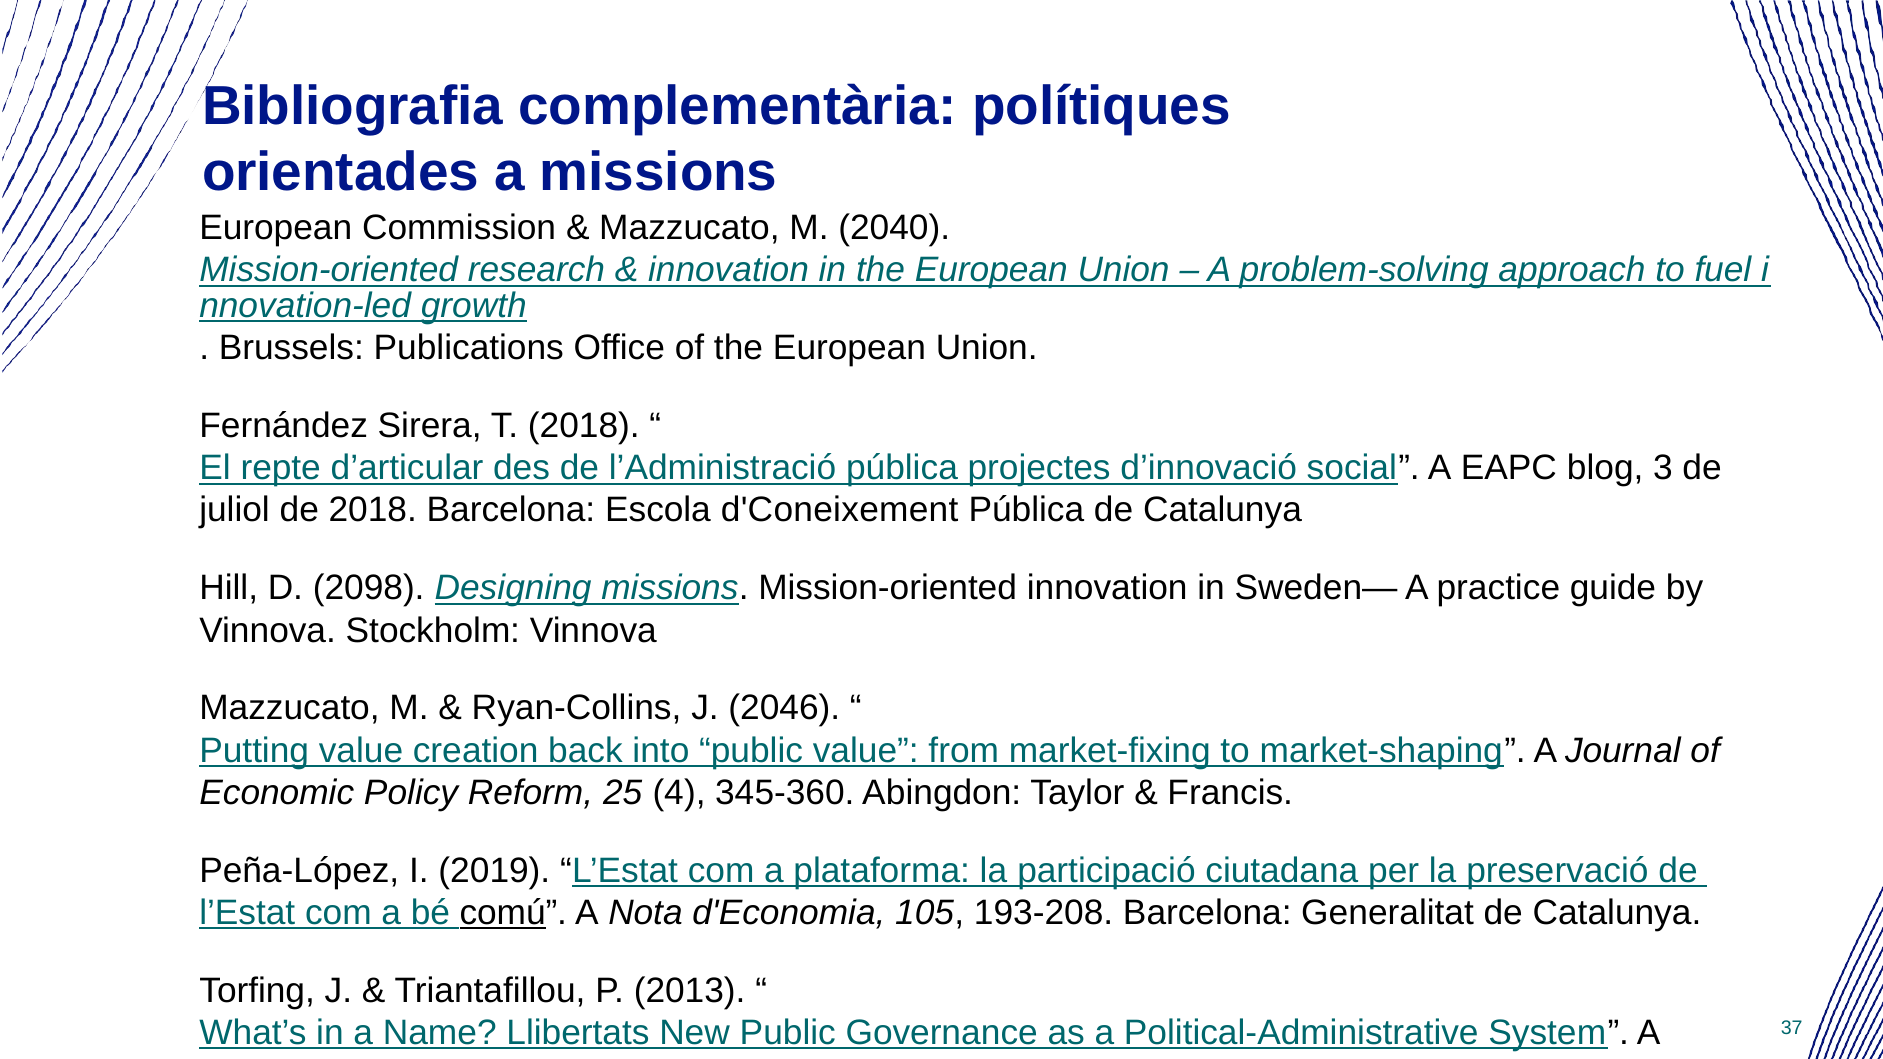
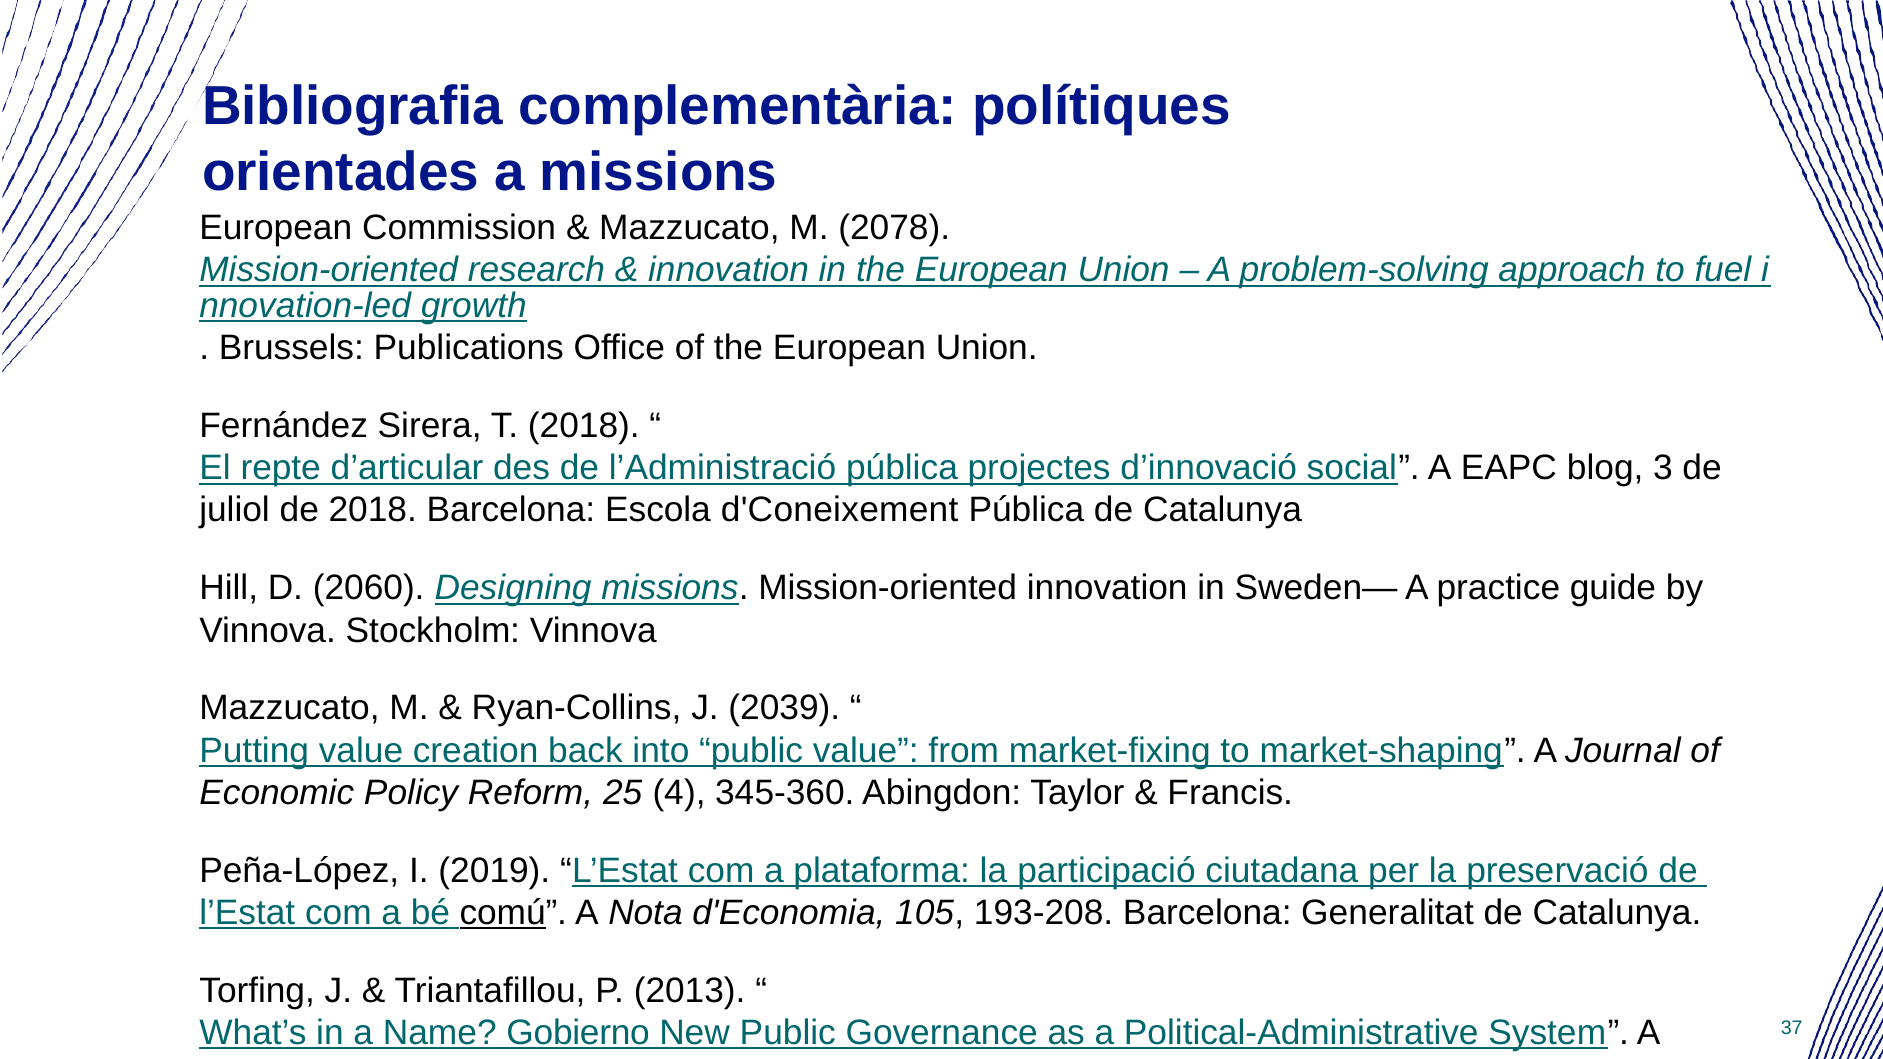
2040: 2040 -> 2078 (894, 228)
2098: 2098 -> 2060 (369, 588)
2046: 2046 -> 2039 (784, 708)
Llibertats: Llibertats -> Gobierno (578, 1033)
